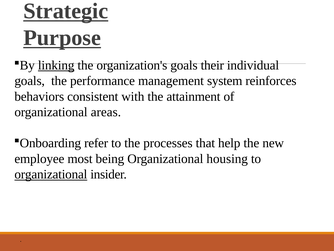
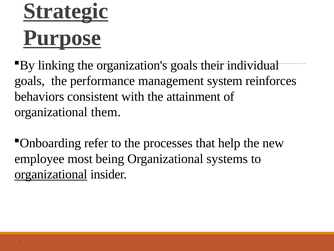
linking underline: present -> none (56, 65)
areas: areas -> them (106, 112)
housing: housing -> systems (227, 159)
